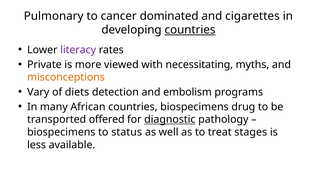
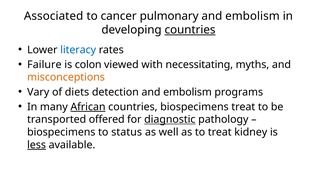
Pulmonary: Pulmonary -> Associated (54, 16)
dominated: dominated -> pulmonary (169, 16)
cigarettes: cigarettes -> embolism (252, 16)
literacy colour: purple -> blue (78, 50)
Private: Private -> Failure (44, 65)
more: more -> colon (88, 65)
African underline: none -> present (88, 107)
biospecimens drug: drug -> treat (243, 107)
stages: stages -> kidney (251, 132)
less underline: none -> present (37, 145)
